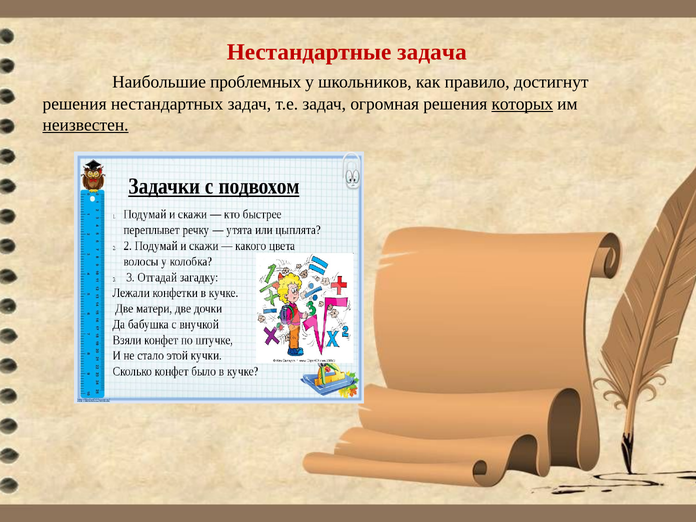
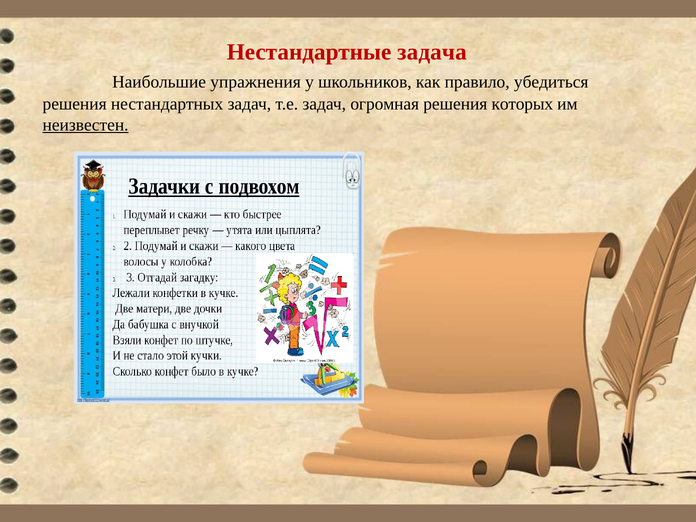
проблемных: проблемных -> упражнения (256, 82)
достигнут: достигнут -> убедиться (551, 82)
которых underline: present -> none (522, 104)
